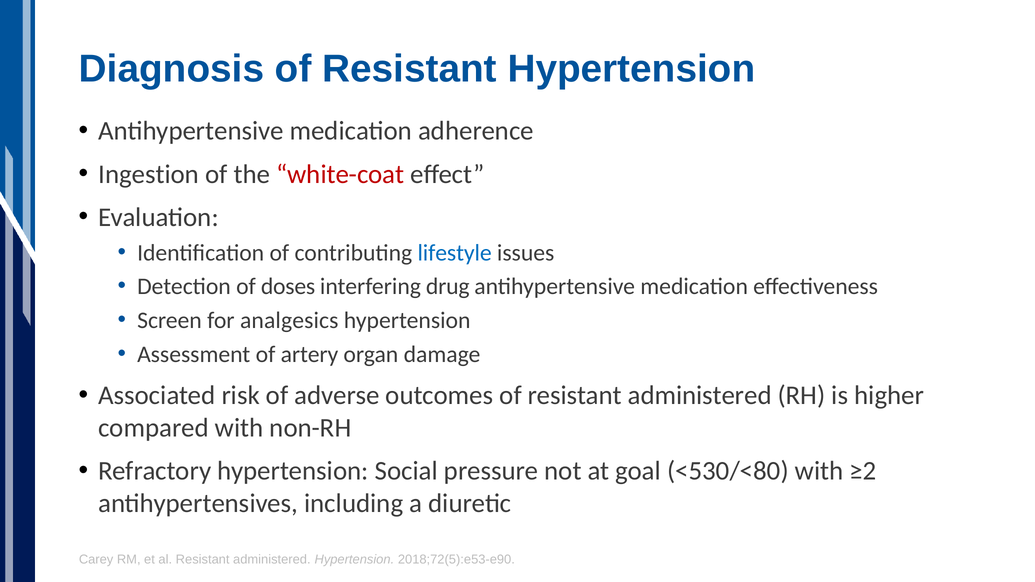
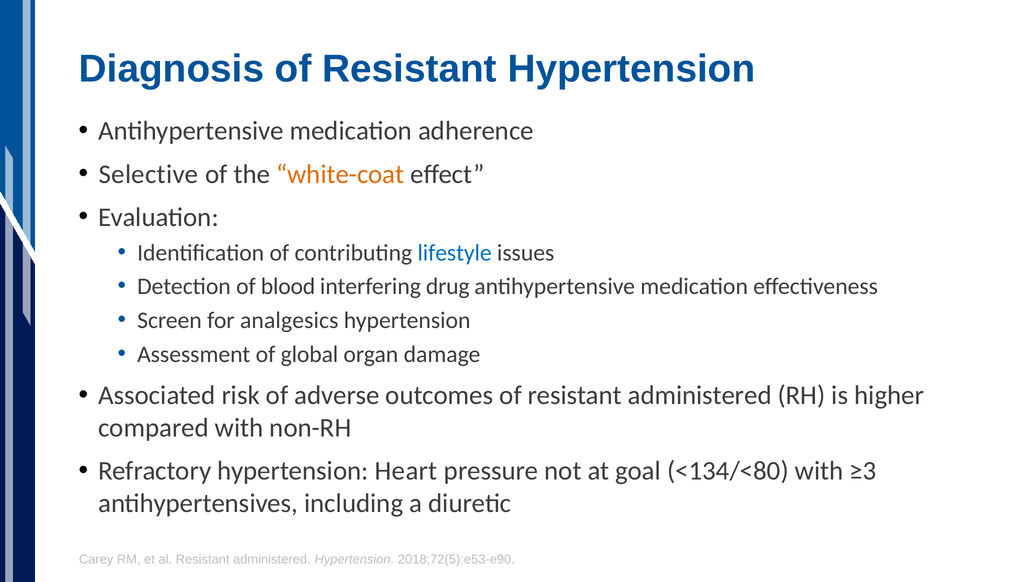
Ingestion: Ingestion -> Selective (149, 174)
white-coat colour: red -> orange (340, 174)
doses: doses -> blood (288, 287)
artery: artery -> global (309, 354)
Social: Social -> Heart (406, 471)
<530/<80: <530/<80 -> <134/<80 (728, 471)
≥2: ≥2 -> ≥3 (863, 471)
